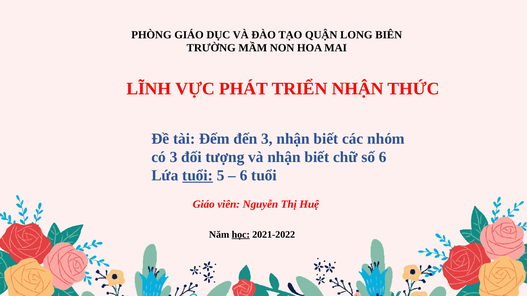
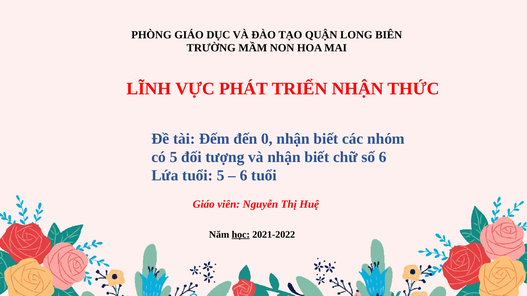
đến 3: 3 -> 0 (267, 139)
có 3: 3 -> 5 (174, 157)
tuổi underline: present -> none (198, 176)
